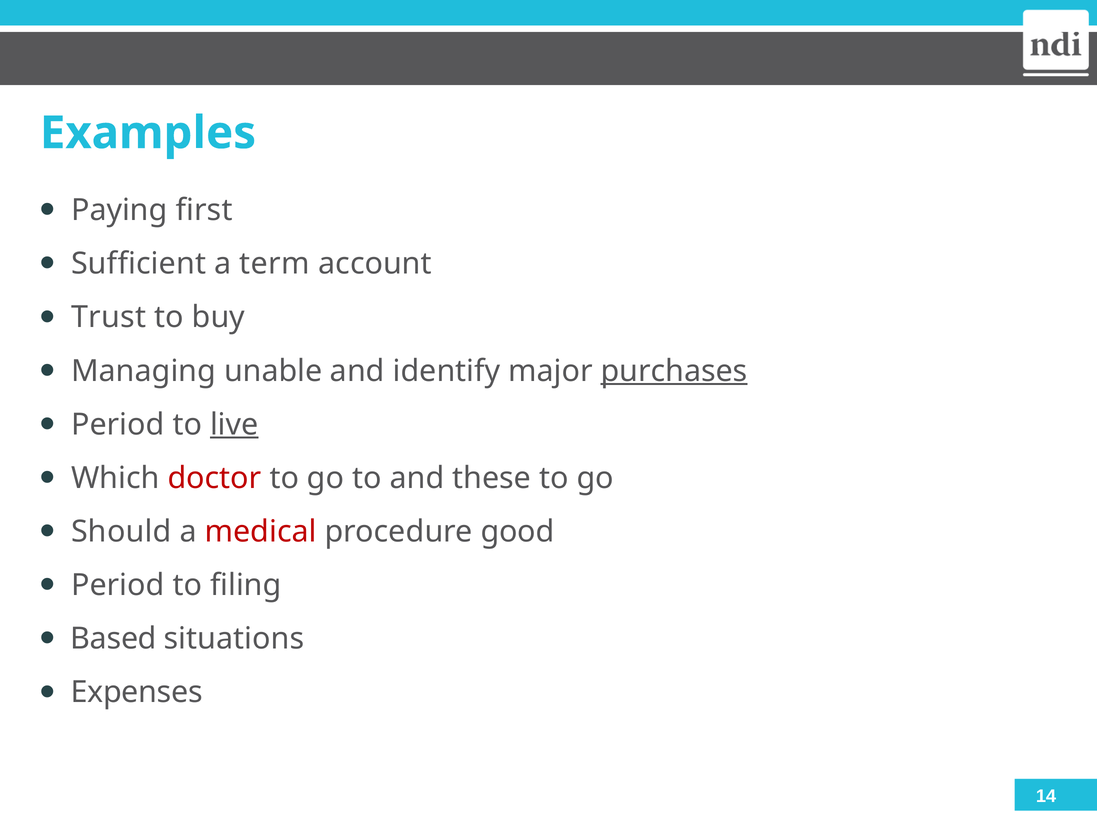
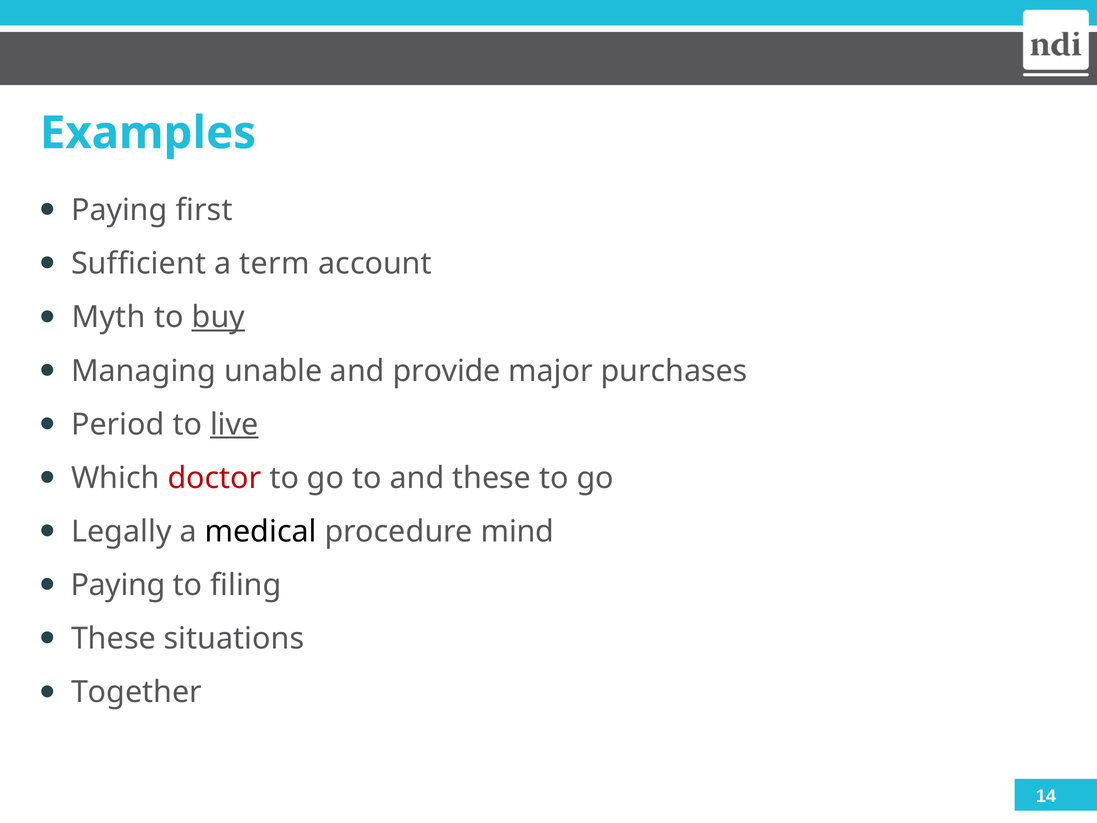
Trust: Trust -> Myth (109, 317)
buy underline: none -> present (218, 317)
identify: identify -> provide (447, 371)
purchases underline: present -> none (674, 371)
Should: Should -> Legally (121, 532)
medical colour: red -> black (261, 532)
good: good -> mind (517, 532)
Period: Period -> Paying (118, 585)
Based: Based -> These (113, 639)
Expenses: Expenses -> Together (136, 692)
